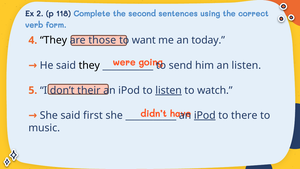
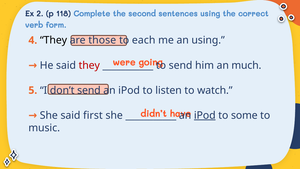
want: want -> each (144, 40)
an today: today -> using (208, 40)
they colour: black -> red (89, 65)
an listen: listen -> much (246, 65)
don’t their: their -> send (89, 90)
listen underline: present -> none (169, 90)
there: there -> some (244, 115)
